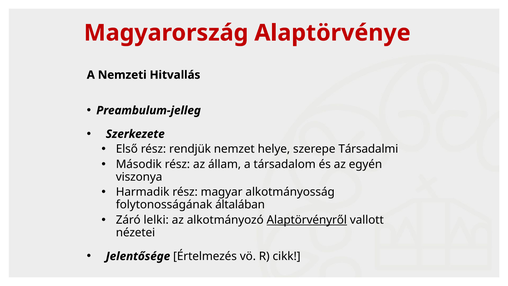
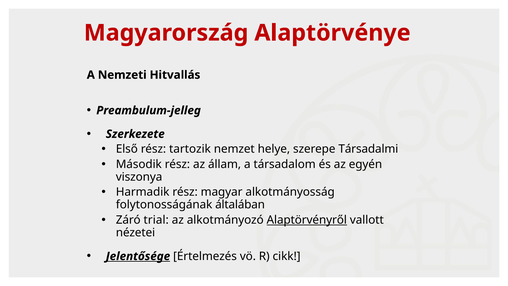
rendjük: rendjük -> tartozik (190, 149)
lelki: lelki -> trial (156, 220)
Jelentősége underline: none -> present (138, 256)
